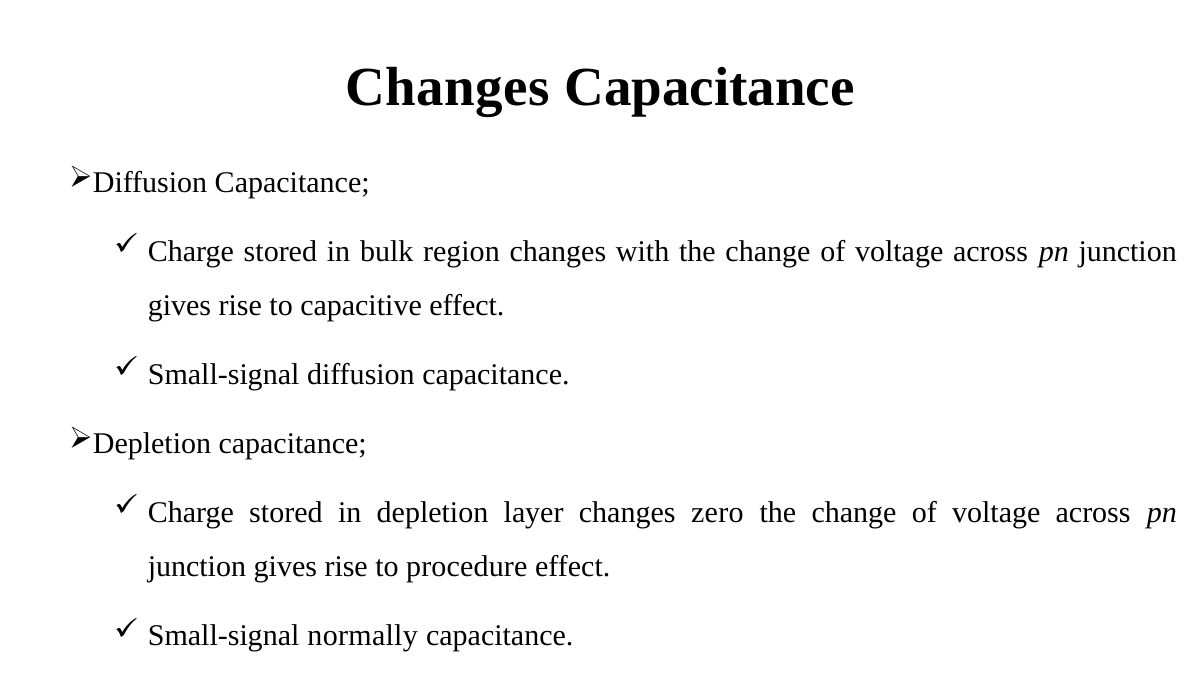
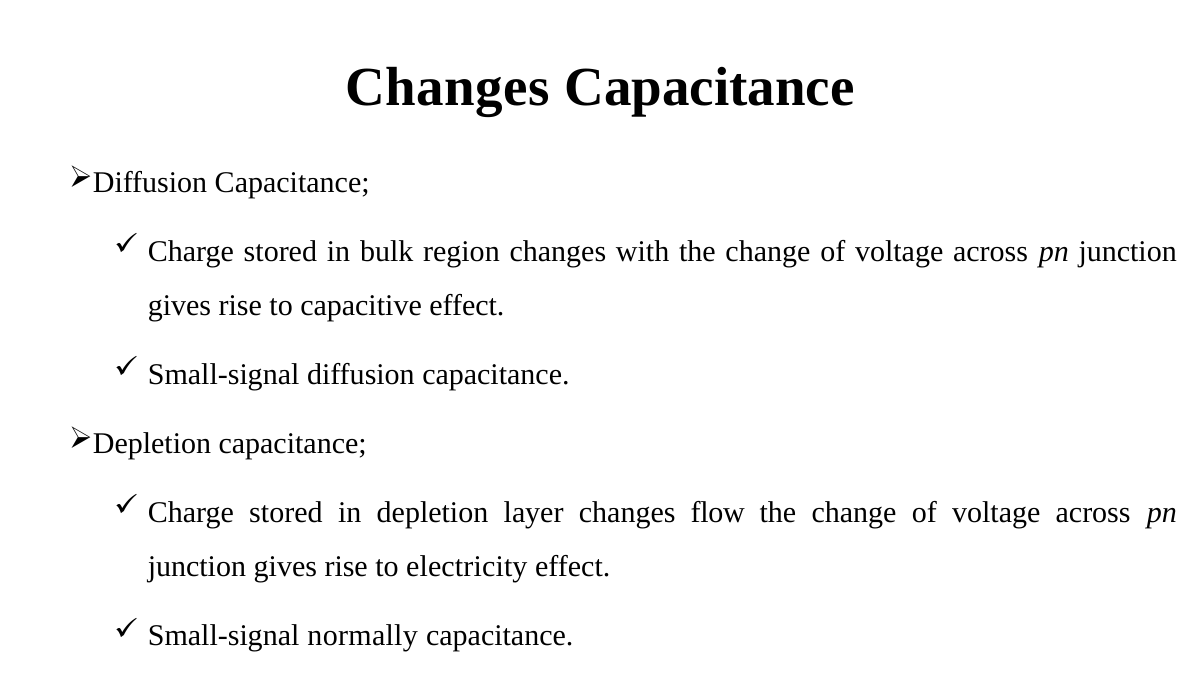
zero: zero -> flow (718, 513)
procedure: procedure -> electricity (467, 567)
